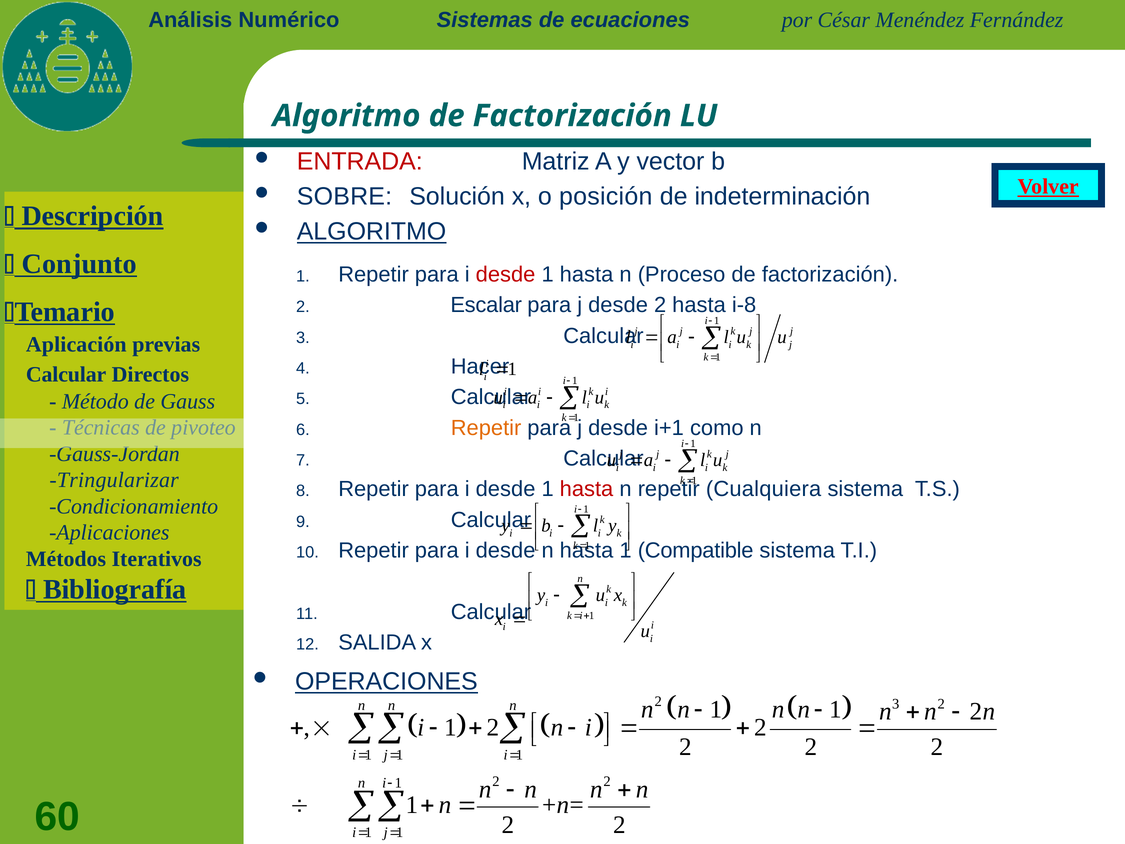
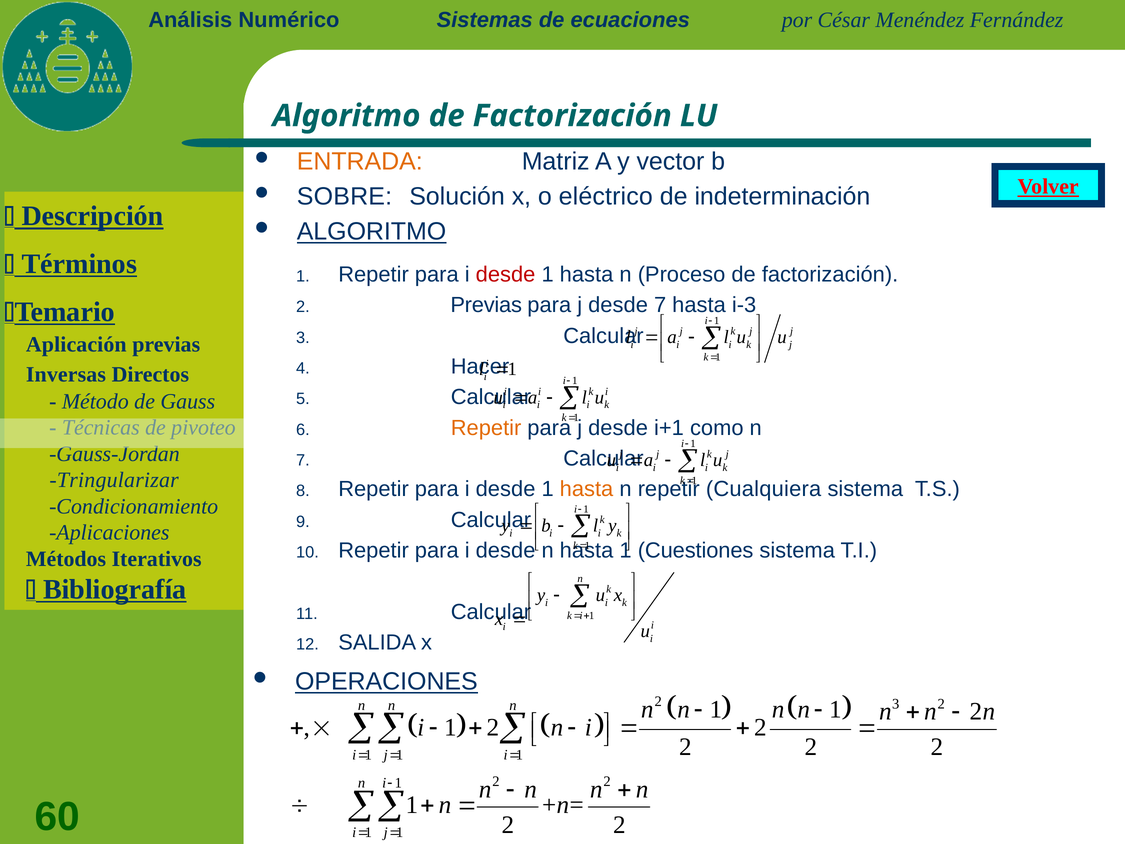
ENTRADA colour: red -> orange (360, 161)
posición: posición -> eléctrico (606, 196)
Conjunto: Conjunto -> Términos (79, 264)
Escalar: Escalar -> Previas (486, 305)
desde 2: 2 -> 7 (660, 305)
i-8: i-8 -> i-3 (744, 305)
Calcular: Calcular -> Inversas (66, 374)
hasta colour: red -> orange (587, 489)
Compatible: Compatible -> Cuestiones (696, 550)
